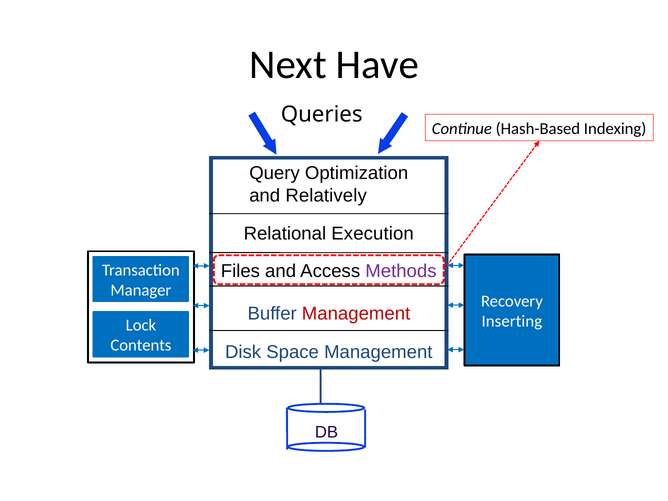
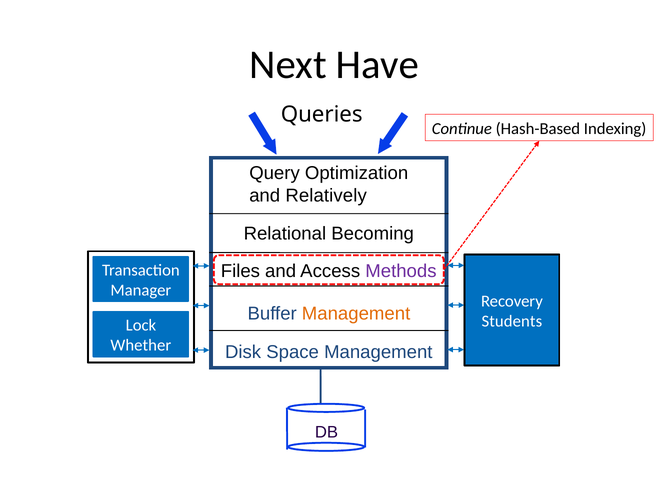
Execution: Execution -> Becoming (373, 234)
Management colour: red -> orange (356, 314)
Inserting: Inserting -> Students (512, 321)
Contents: Contents -> Whether (141, 345)
